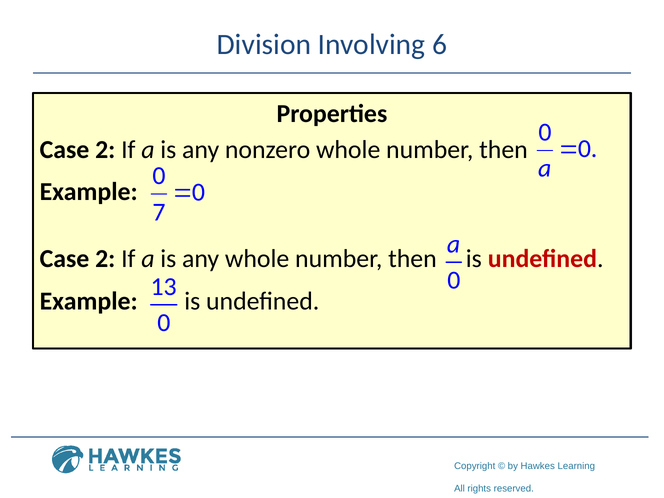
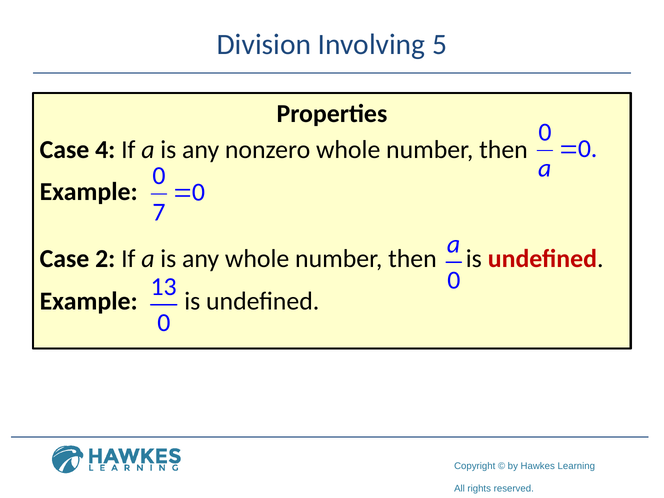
6: 6 -> 5 (440, 45)
2: 2 -> 4 (105, 150)
